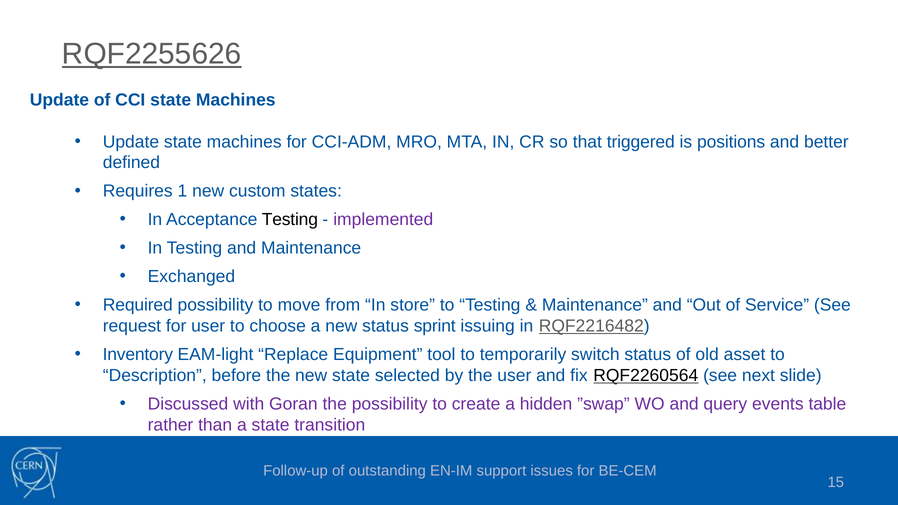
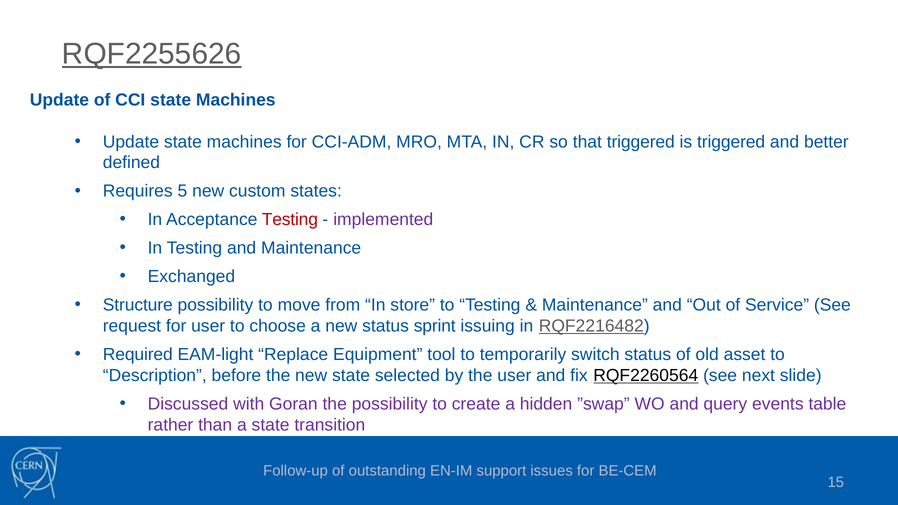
is positions: positions -> triggered (731, 142)
1: 1 -> 5 (182, 191)
Testing colour: black -> red (290, 220)
Required: Required -> Structure (138, 305)
Inventory: Inventory -> Required (138, 354)
